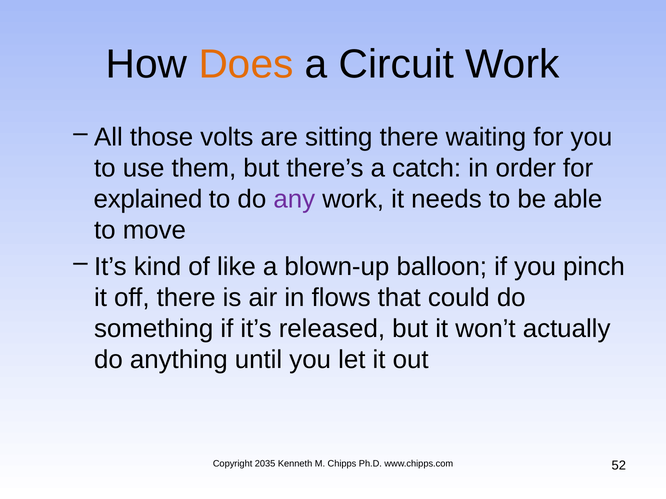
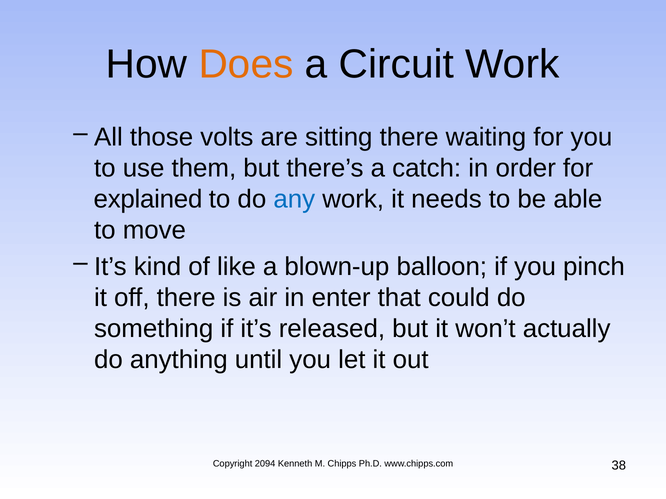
any colour: purple -> blue (294, 199)
flows: flows -> enter (341, 298)
2035: 2035 -> 2094 (265, 464)
52: 52 -> 38 (619, 466)
